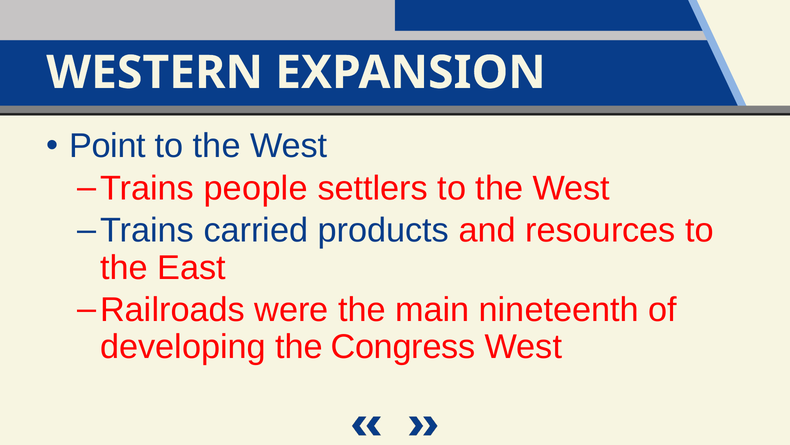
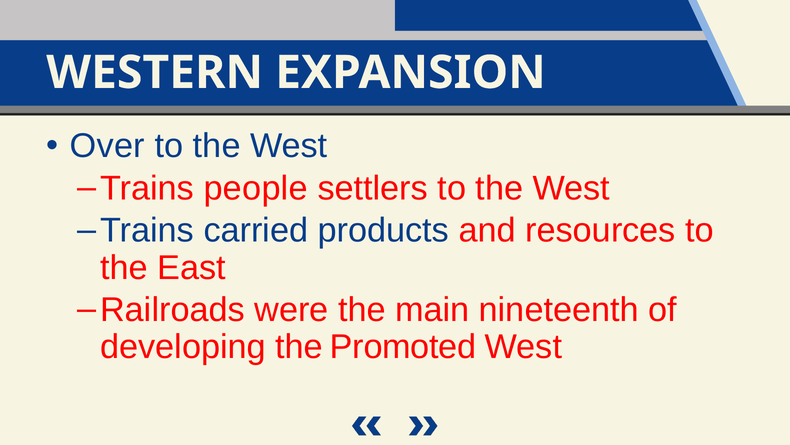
Point: Point -> Over (107, 146)
Congress: Congress -> Promoted (403, 346)
